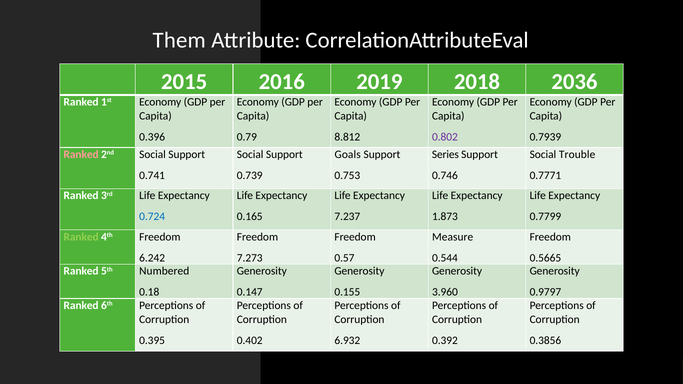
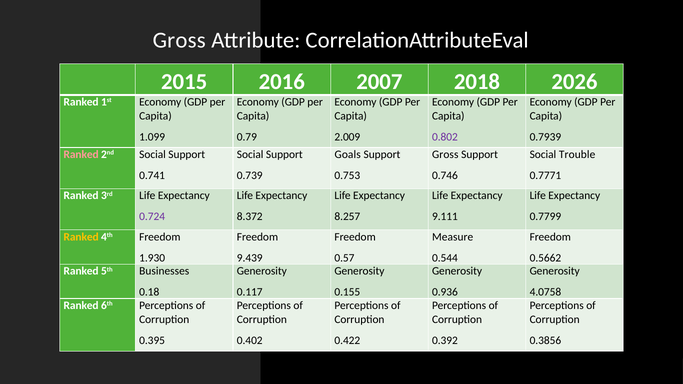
Them: Them -> Gross (179, 40)
2019: 2019 -> 2007 (379, 82)
2036: 2036 -> 2026 (574, 82)
0.396: 0.396 -> 1.099 (152, 137)
8.812: 8.812 -> 2.009 (347, 137)
Series: Series -> Gross (445, 155)
0.724 colour: blue -> purple (152, 217)
0.165: 0.165 -> 8.372 (250, 217)
7.237: 7.237 -> 8.257 (347, 217)
1.873: 1.873 -> 9.111 (445, 217)
Ranked colour: light green -> yellow (81, 237)
6.242: 6.242 -> 1.930 (152, 258)
7.273: 7.273 -> 9.439 (250, 258)
0.5665: 0.5665 -> 0.5662 (545, 258)
Numbered: Numbered -> Businesses (164, 271)
0.147: 0.147 -> 0.117 (250, 292)
3.960: 3.960 -> 0.936 (445, 292)
0.9797: 0.9797 -> 4.0758 (545, 292)
6.932: 6.932 -> 0.422 (347, 341)
